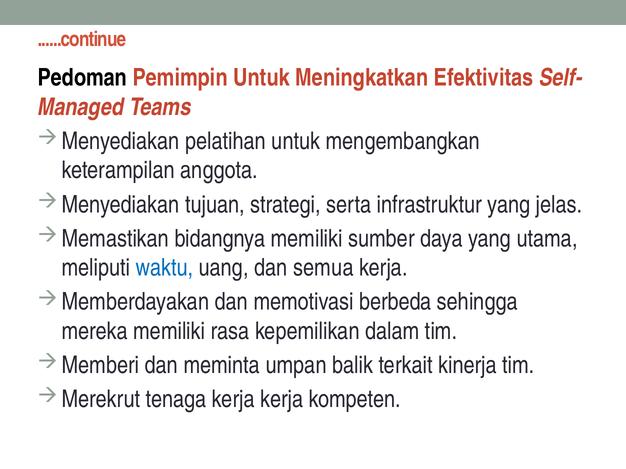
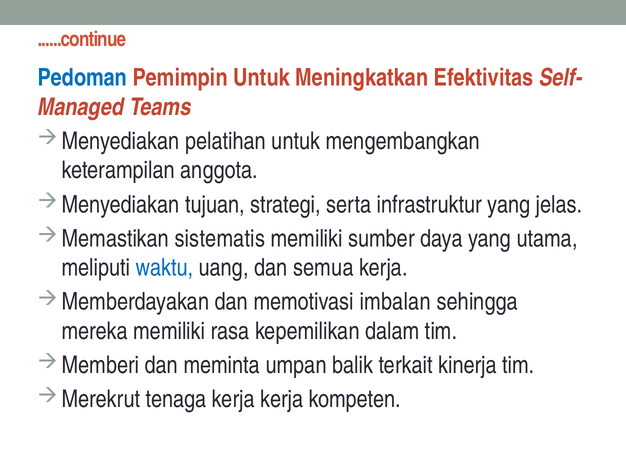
Pedoman colour: black -> blue (82, 78)
bidangnya: bidangnya -> sistematis (220, 239)
berbeda: berbeda -> imbalan (395, 302)
